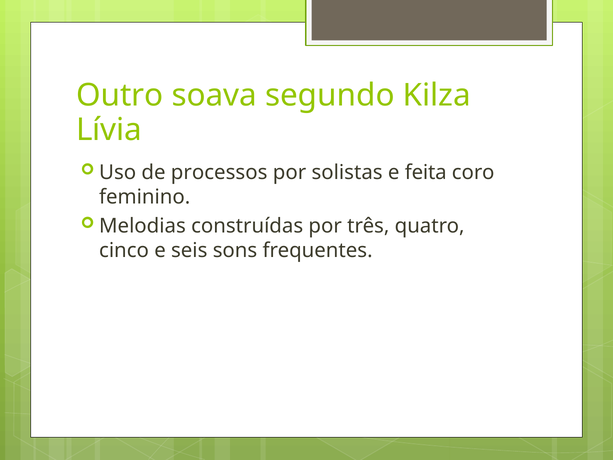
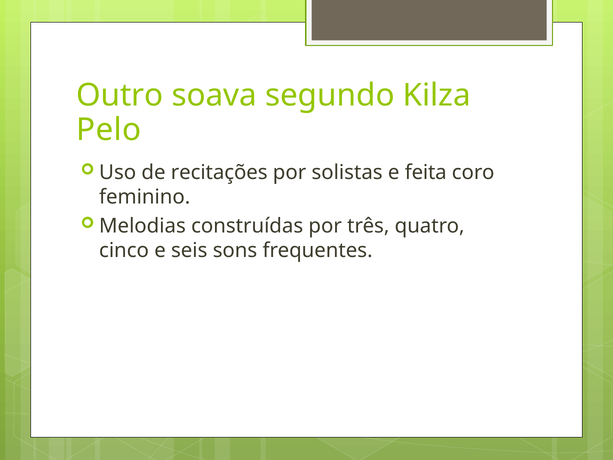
Lívia: Lívia -> Pelo (109, 130)
processos: processos -> recitações (219, 173)
